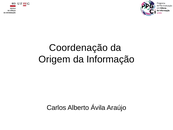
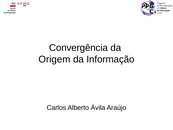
Coordenação: Coordenação -> Convergência (79, 48)
